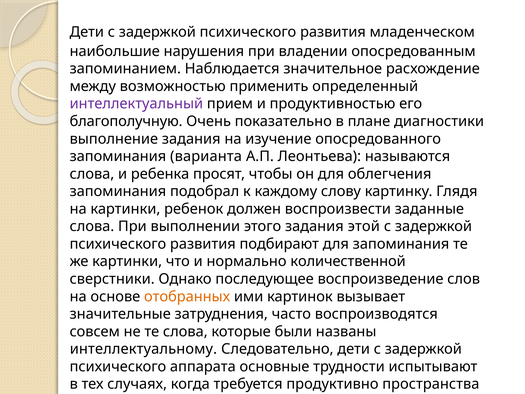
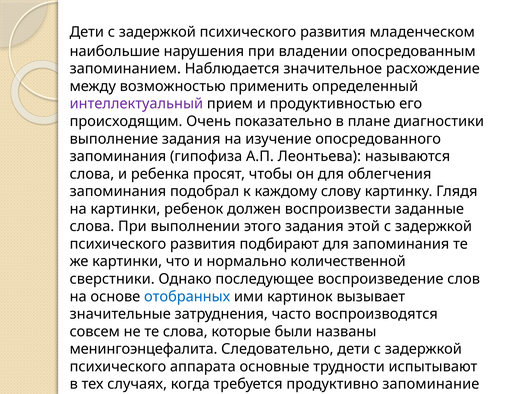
благополучную: благополучную -> происходящим (126, 121)
варианта: варианта -> гипофиза (206, 156)
отобранных colour: orange -> blue (187, 296)
интеллектуальному: интеллектуальному -> менингоэнцефалита (144, 349)
пространства: пространства -> запоминание (431, 384)
